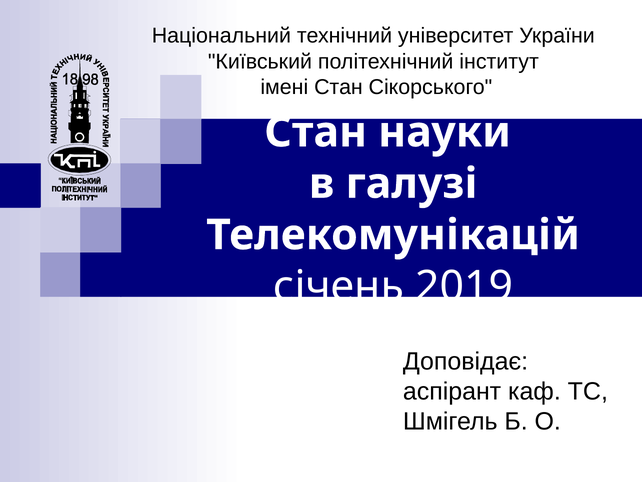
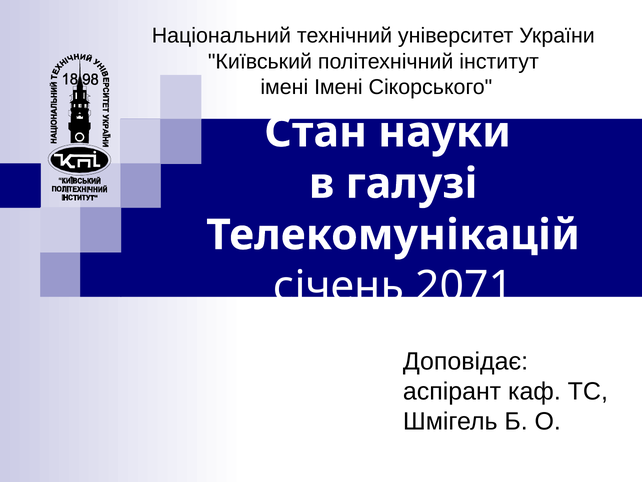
імені Стан: Стан -> Імені (338, 87)
2019: 2019 -> 2071 (464, 286)
